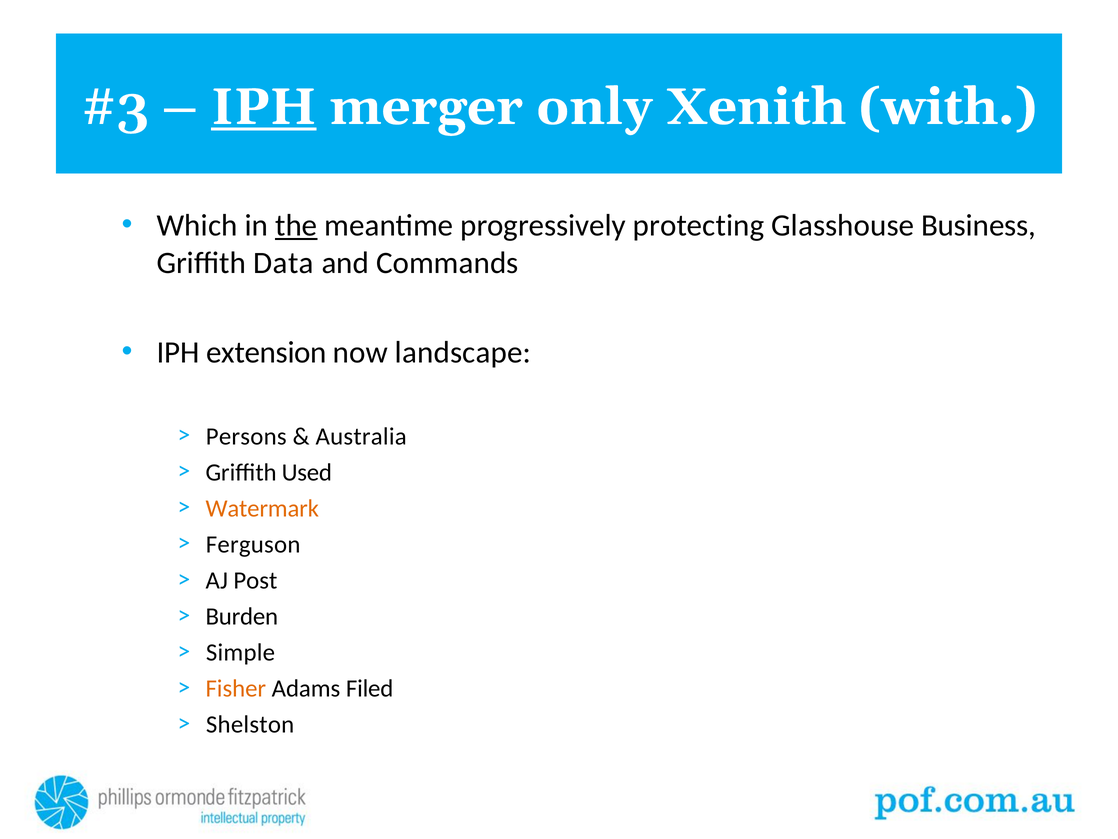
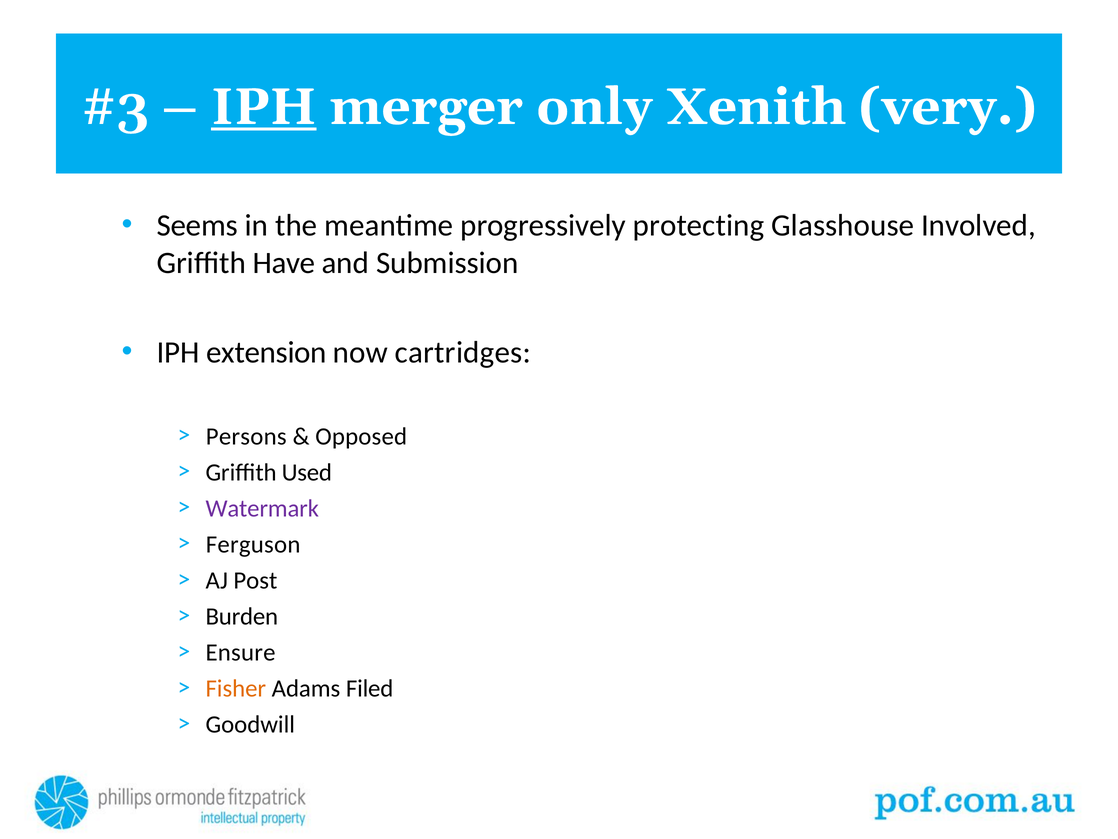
with: with -> very (948, 107)
Which: Which -> Seems (197, 225)
the underline: present -> none (296, 225)
Business: Business -> Involved (979, 225)
Data: Data -> Have (284, 263)
Commands: Commands -> Submission (447, 263)
landscape: landscape -> cartridges (463, 352)
Australia: Australia -> Opposed (361, 436)
Watermark colour: orange -> purple (262, 508)
Simple: Simple -> Ensure (240, 652)
Shelston: Shelston -> Goodwill (250, 724)
